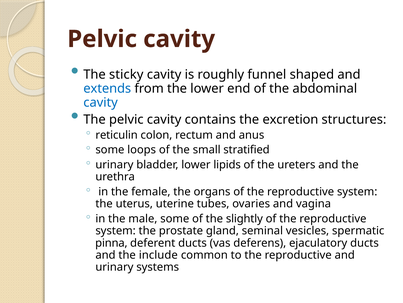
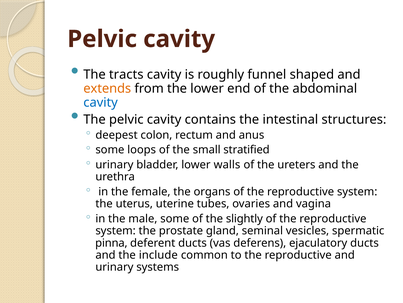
sticky: sticky -> tracts (126, 74)
extends colour: blue -> orange (107, 88)
excretion: excretion -> intestinal (290, 119)
reticulin: reticulin -> deepest (117, 135)
lipids: lipids -> walls (227, 164)
